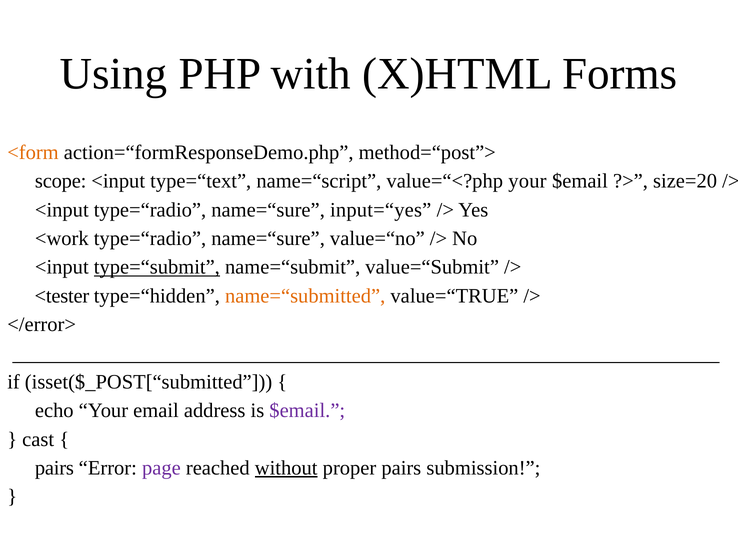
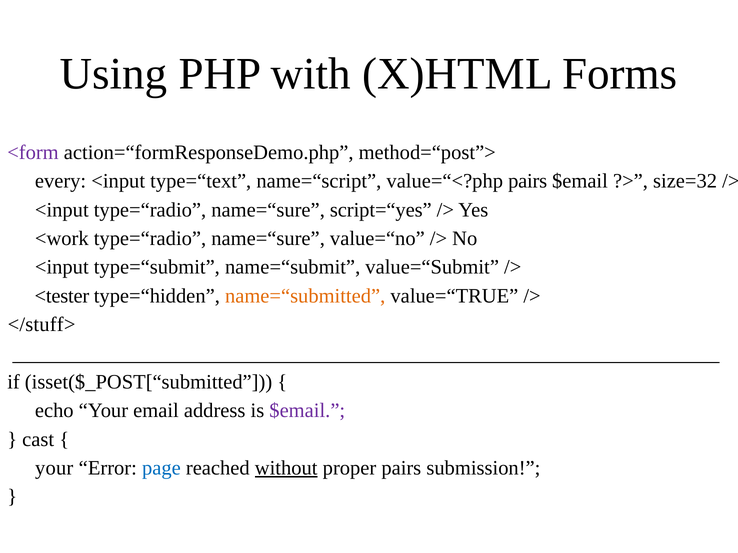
<form colour: orange -> purple (33, 153)
scope: scope -> every (61, 181)
value=“<?php your: your -> pairs (528, 181)
size=20: size=20 -> size=32 (685, 181)
input=“yes: input=“yes -> script=“yes (381, 210)
type=“submit underline: present -> none (157, 267)
</error>: </error> -> </stuff> (42, 325)
pairs: pairs -> your (54, 468)
page colour: purple -> blue (161, 468)
